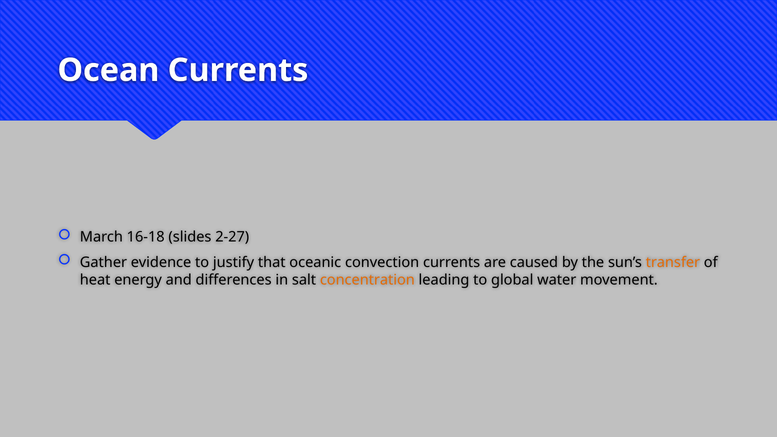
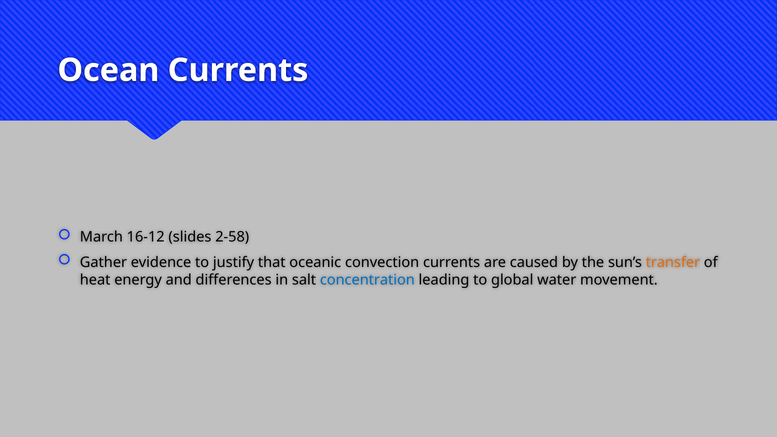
16-18: 16-18 -> 16-12 (146, 237)
2-27: 2-27 -> 2-58 (232, 237)
concentration colour: orange -> blue (367, 280)
